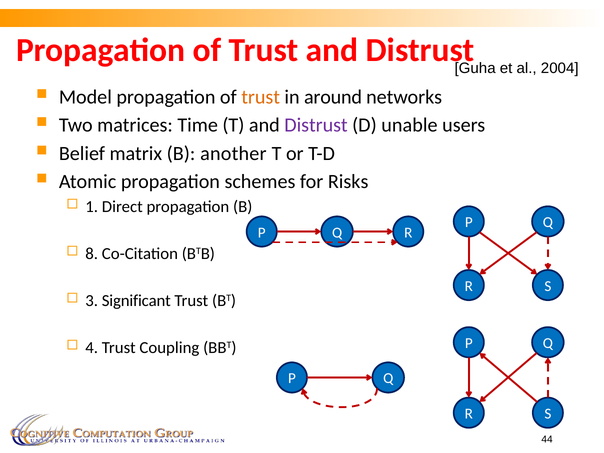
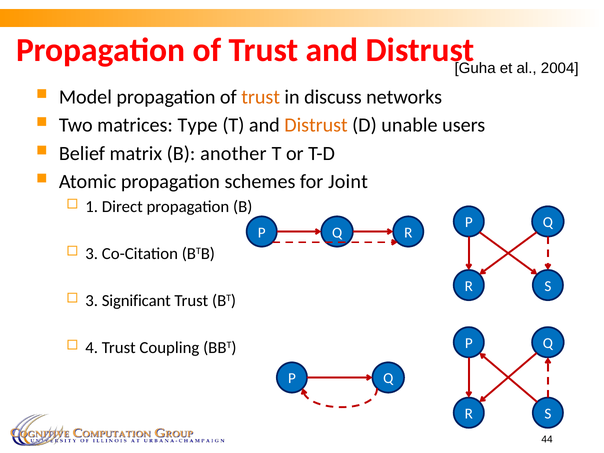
around: around -> discuss (333, 97)
Time: Time -> Type (198, 125)
Distrust colour: purple -> orange (316, 125)
Risks: Risks -> Joint (348, 182)
8: 8 -> 3 (92, 254)
